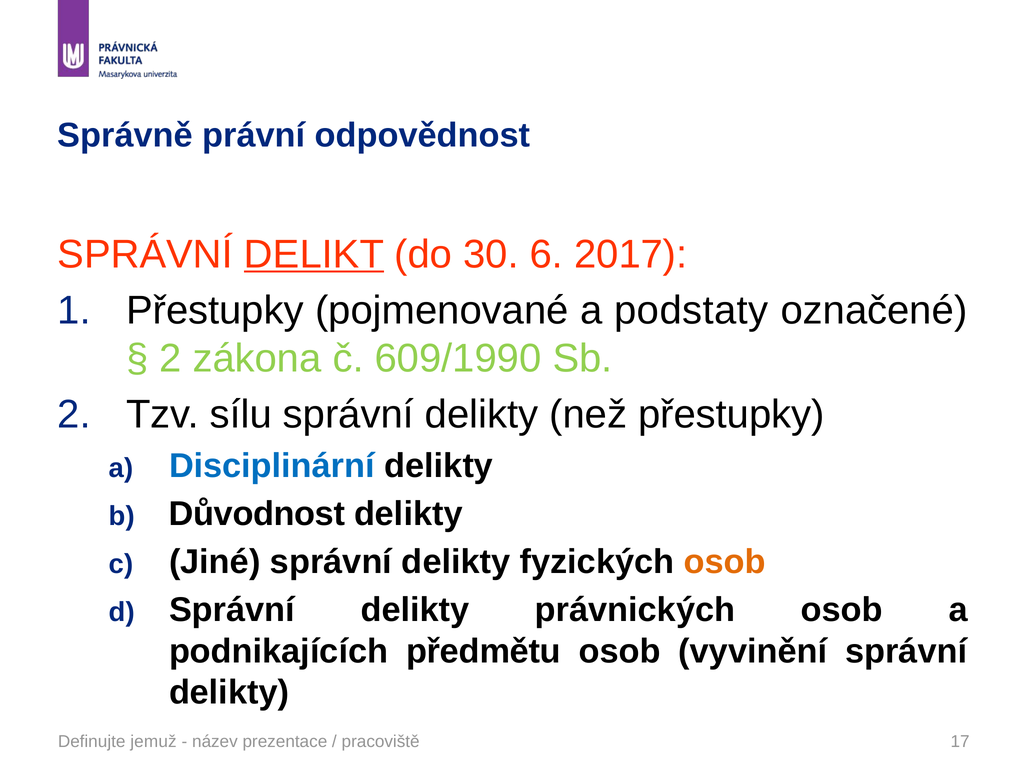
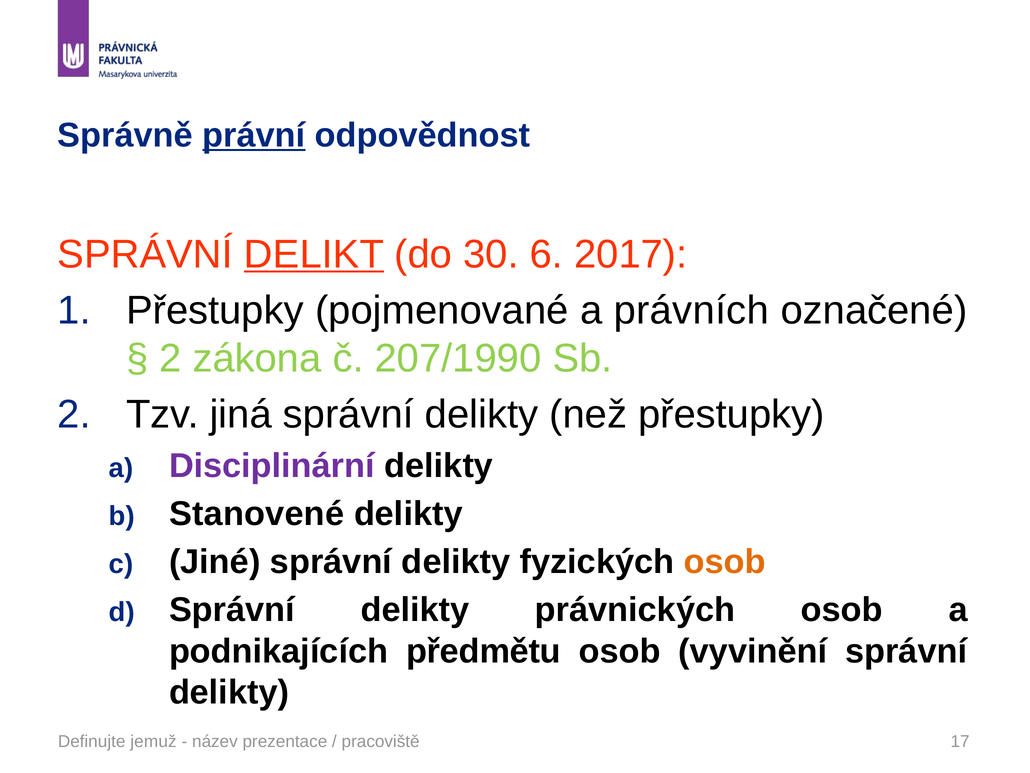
právní underline: none -> present (254, 135)
podstaty: podstaty -> právních (691, 310)
609/1990: 609/1990 -> 207/1990 (458, 358)
sílu: sílu -> jiná (241, 414)
Disciplinární colour: blue -> purple (272, 466)
Důvodnost: Důvodnost -> Stanovené (257, 514)
